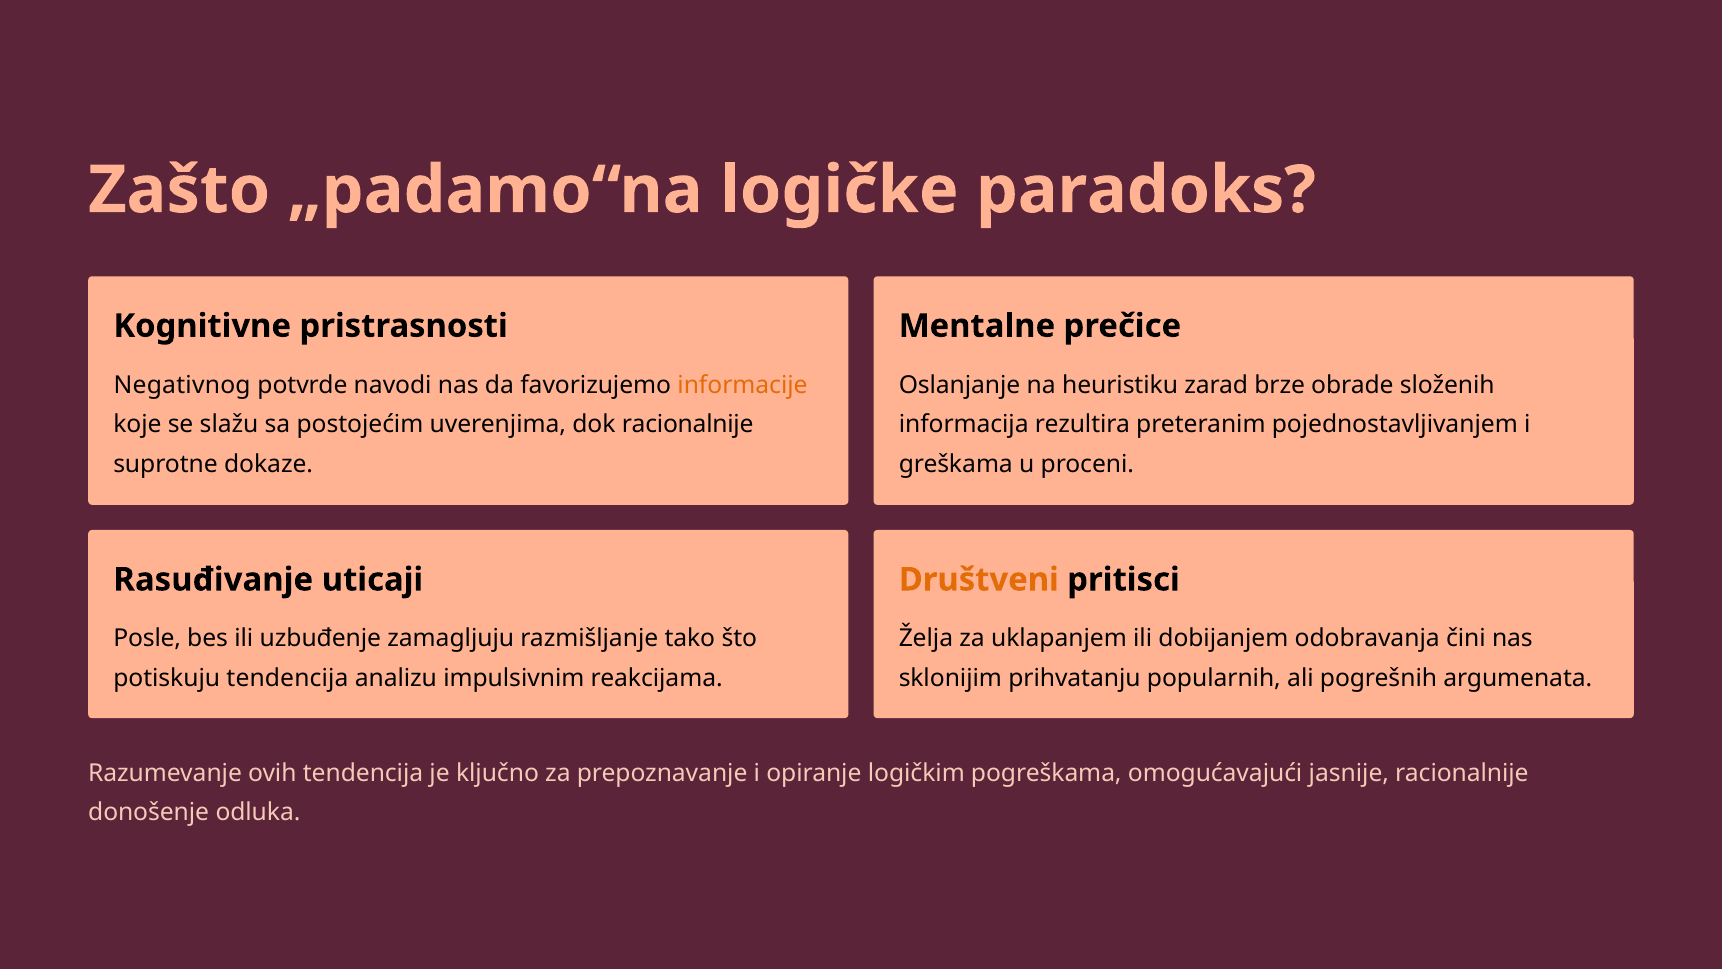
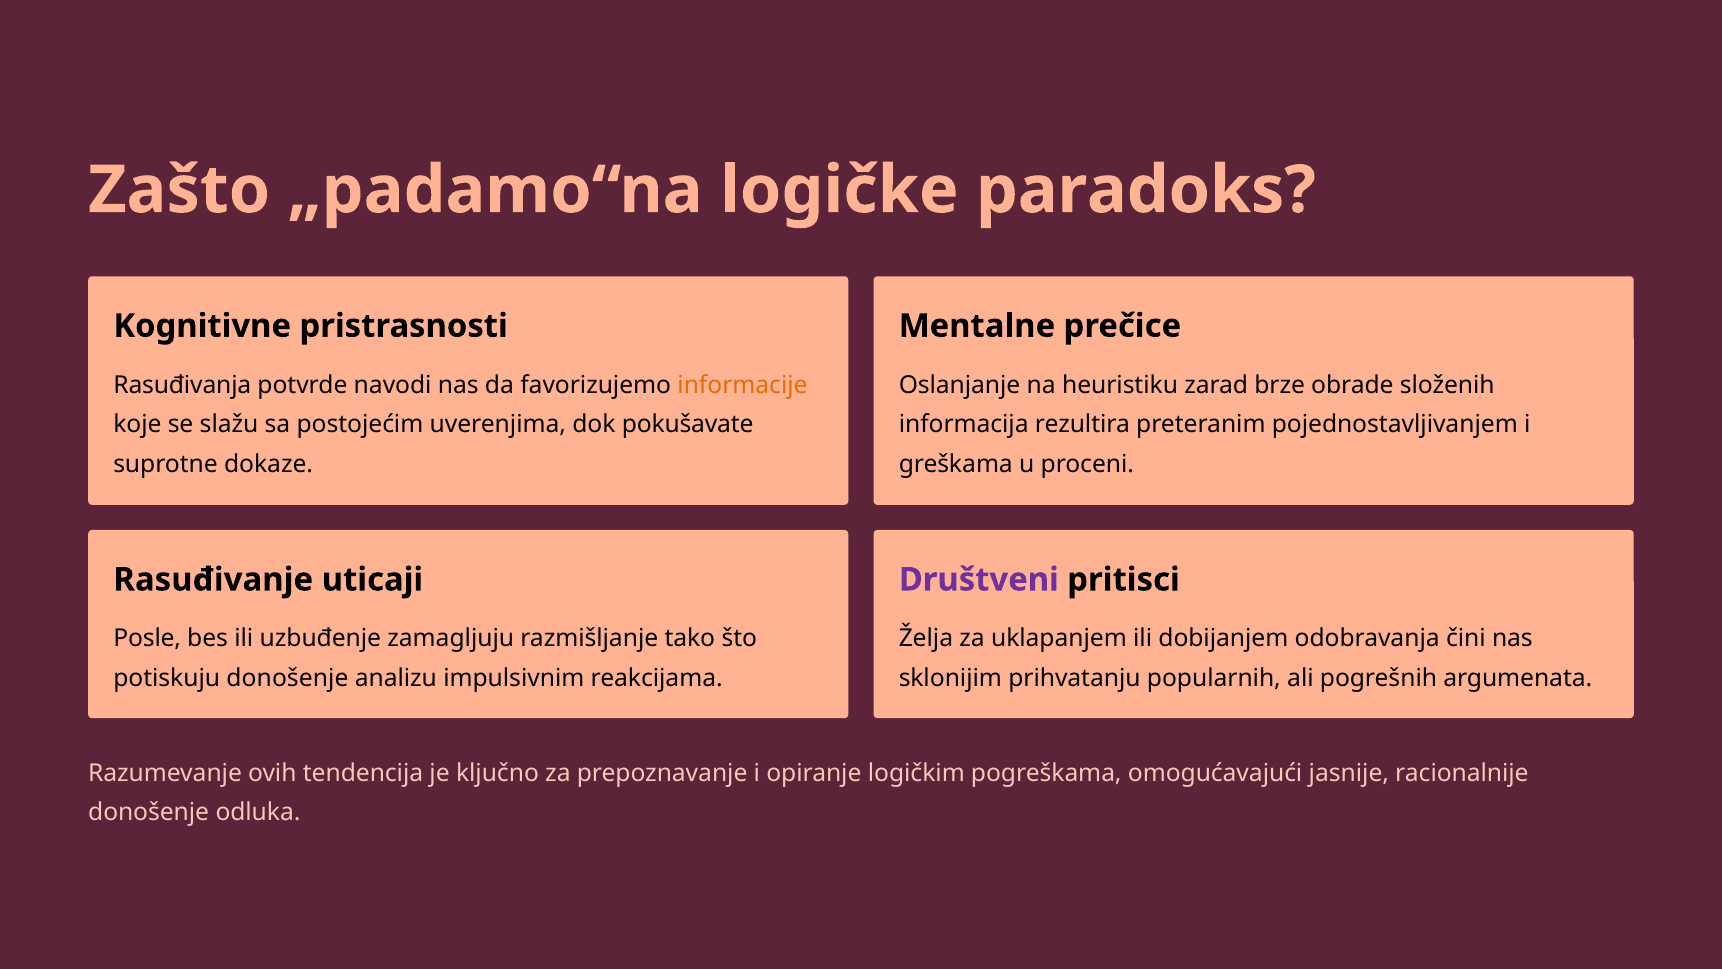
Negativnog: Negativnog -> Rasuđivanja (182, 385)
dok racionalnije: racionalnije -> pokušavate (688, 425)
Društveni colour: orange -> purple (979, 579)
potiskuju tendencija: tendencija -> donošenje (287, 678)
